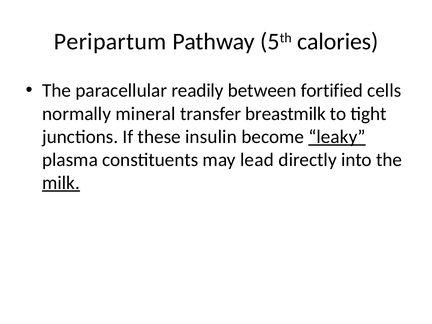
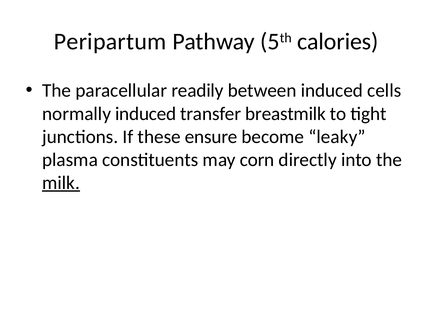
between fortified: fortified -> induced (332, 91)
normally mineral: mineral -> induced (146, 114)
insulin: insulin -> ensure (211, 137)
leaky underline: present -> none (337, 137)
lead: lead -> corn (257, 160)
